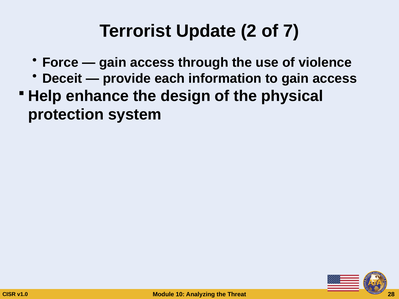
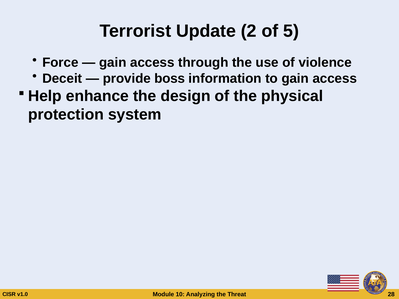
7: 7 -> 5 (291, 31)
each: each -> boss (170, 79)
